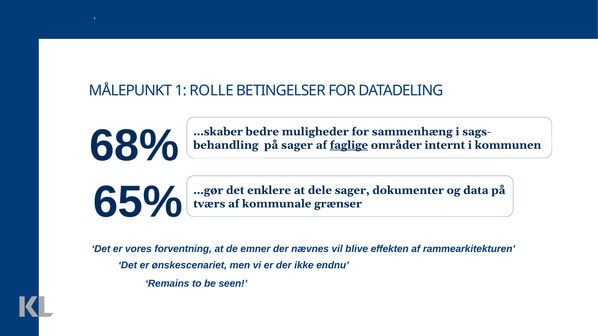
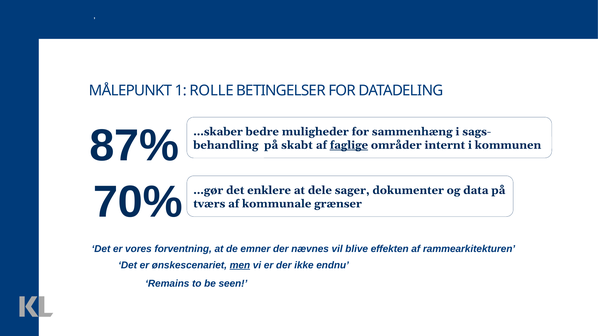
68%: 68% -> 87% (134, 146)
på sager: sager -> skabt (297, 145)
65%: 65% -> 70% (138, 202)
men underline: none -> present (240, 265)
